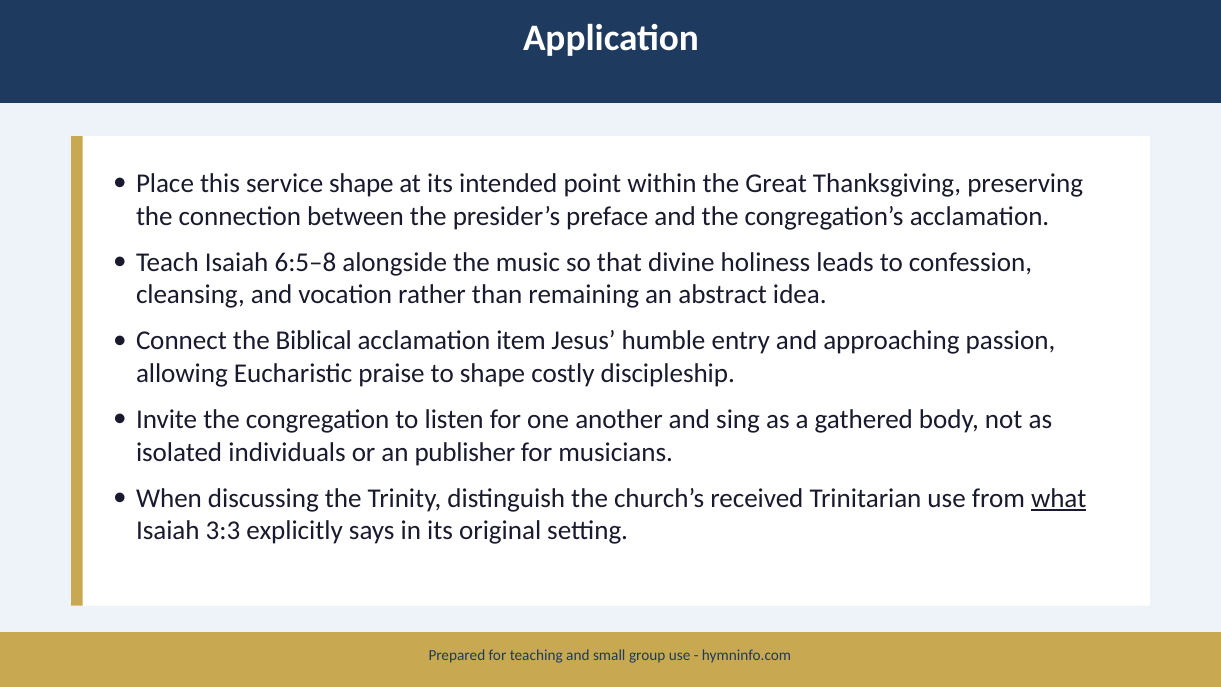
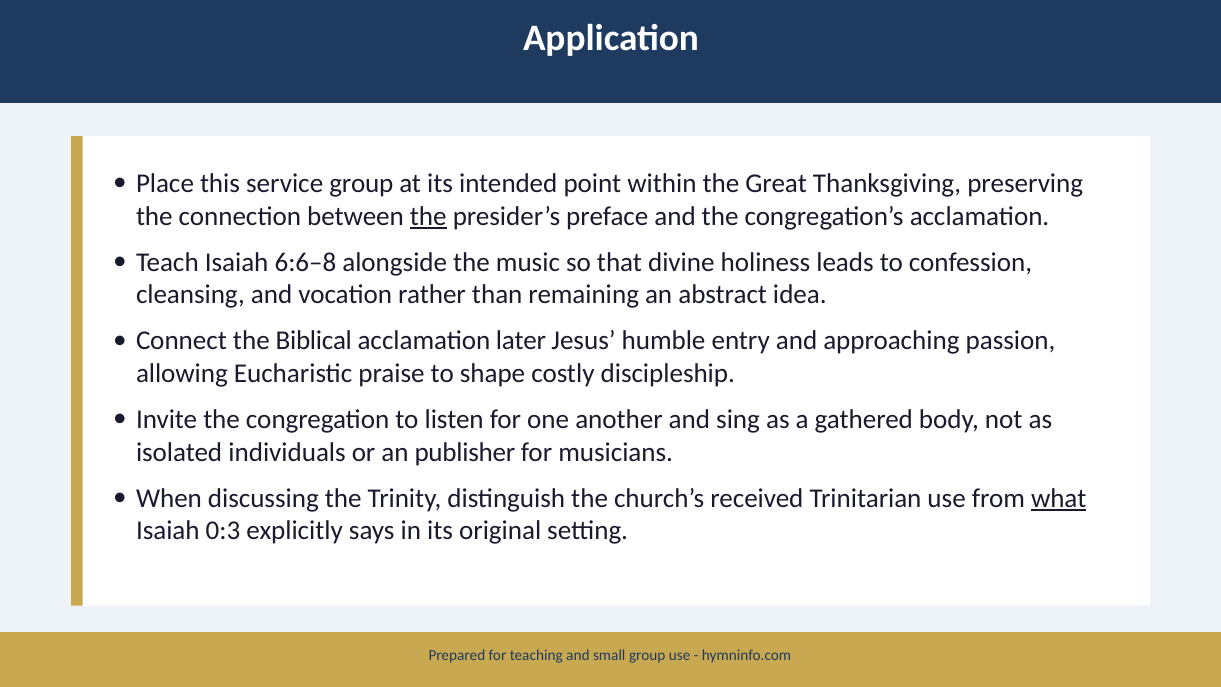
service shape: shape -> group (361, 183)
the underline: none -> present (428, 216)
6:5–8: 6:5–8 -> 6:6–8 (305, 262)
item: item -> later (521, 341)
3:3: 3:3 -> 0:3 (223, 531)
